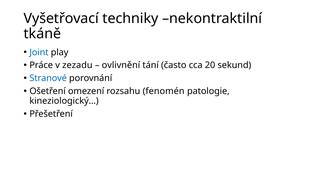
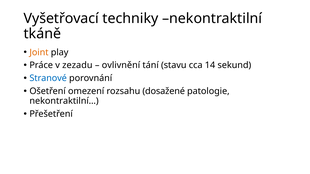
Joint colour: blue -> orange (39, 52)
často: často -> stavu (174, 65)
20: 20 -> 14 (210, 65)
fenomén: fenomén -> dosažené (164, 91)
kineziologický…: kineziologický… -> nekontraktilní… (64, 101)
